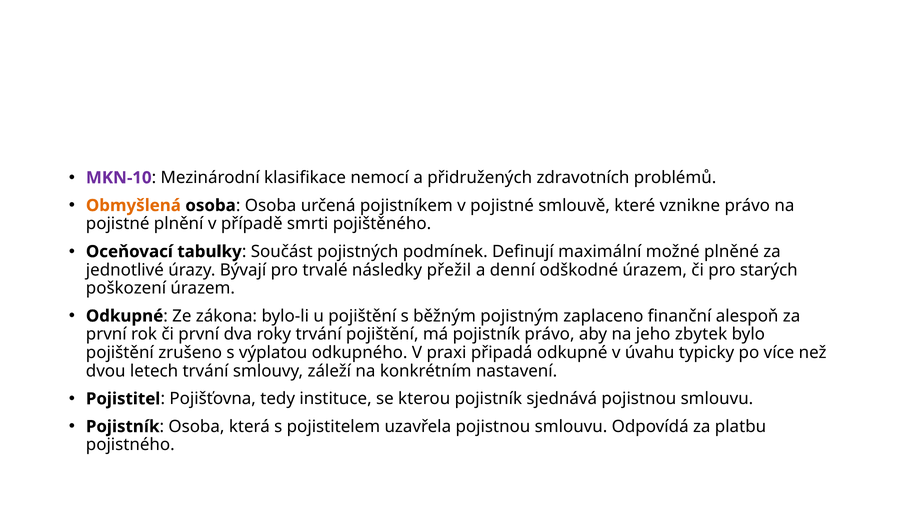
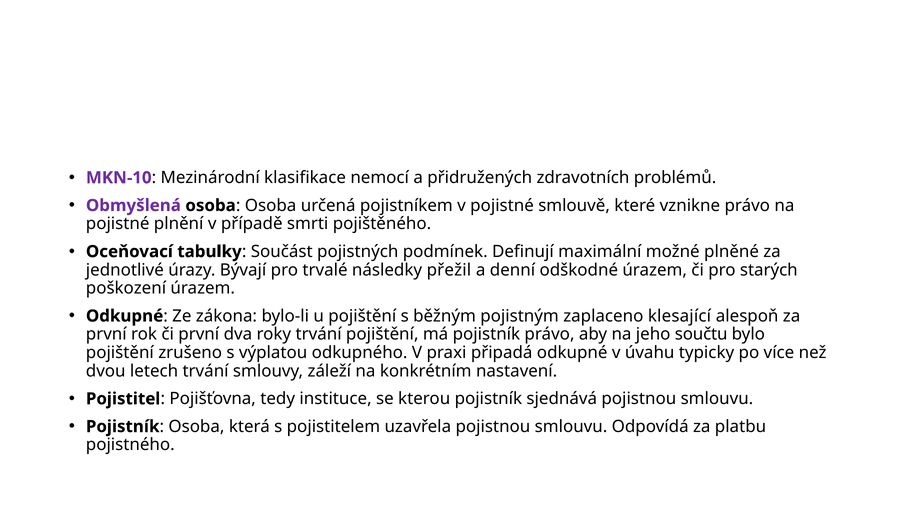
Obmyšlená colour: orange -> purple (133, 205)
finanční: finanční -> klesající (680, 316)
zbytek: zbytek -> součtu (701, 334)
